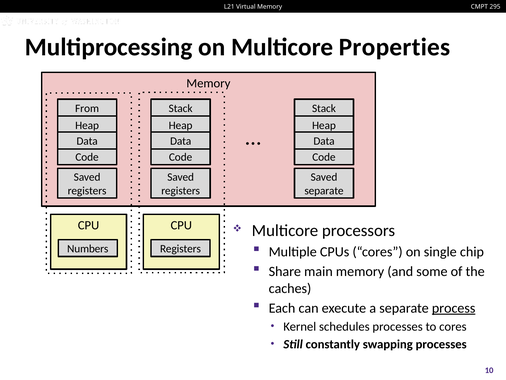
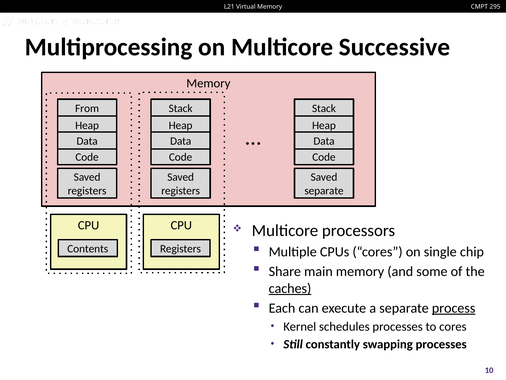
Properties: Properties -> Successive (395, 47)
Numbers: Numbers -> Contents (88, 249)
caches underline: none -> present (290, 288)
